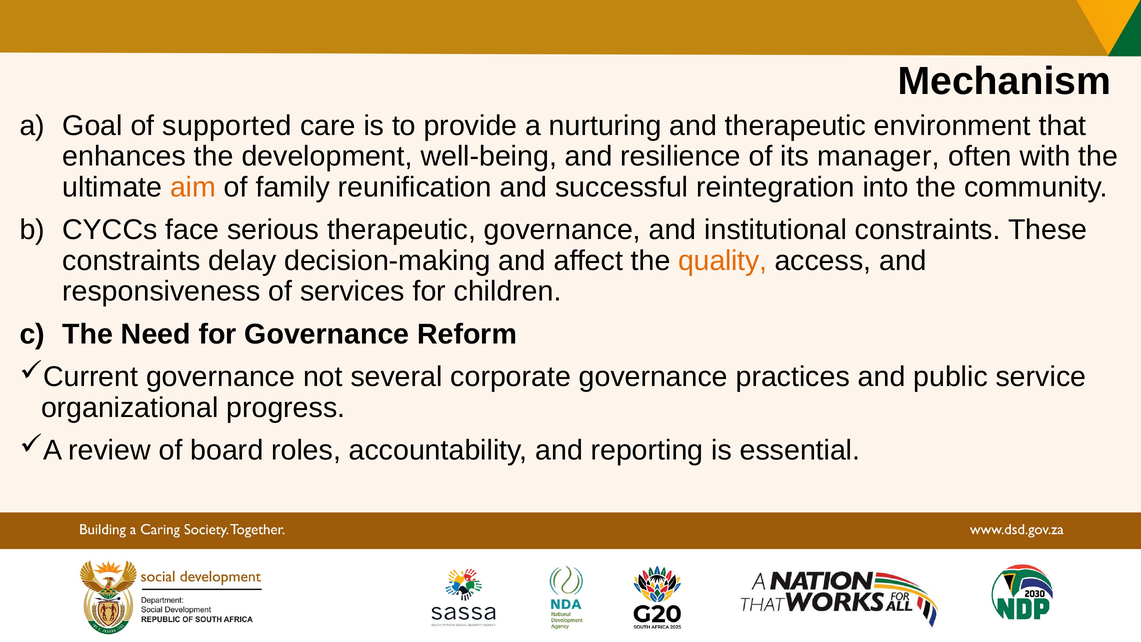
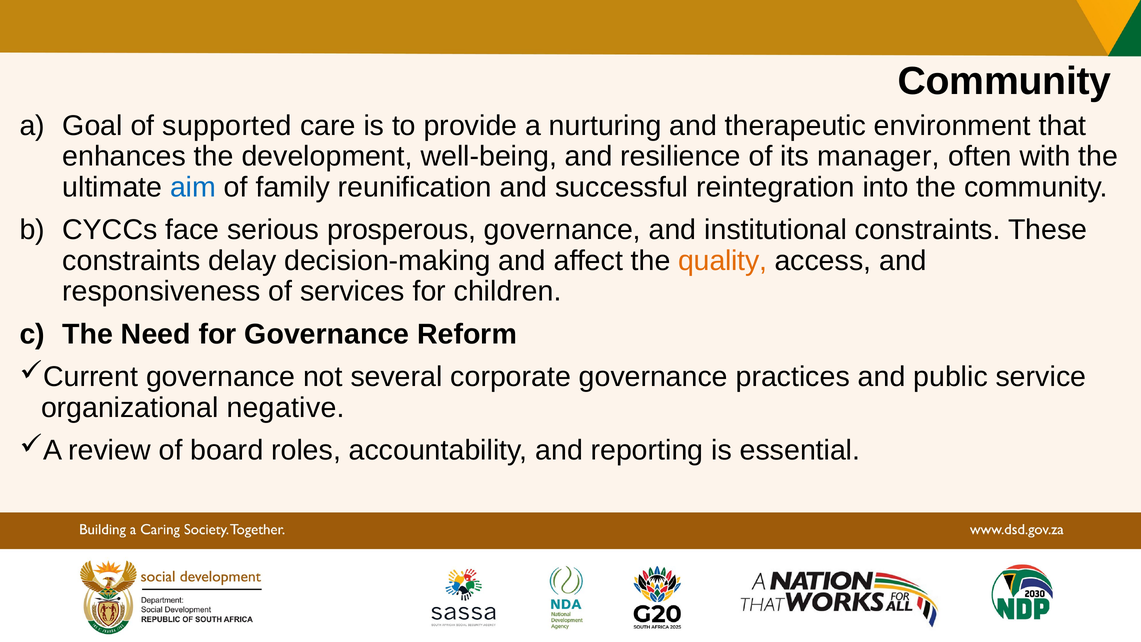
Mechanism: Mechanism -> Community (1005, 81)
aim colour: orange -> blue (193, 187)
serious therapeutic: therapeutic -> prosperous (402, 230)
progress: progress -> negative (286, 408)
